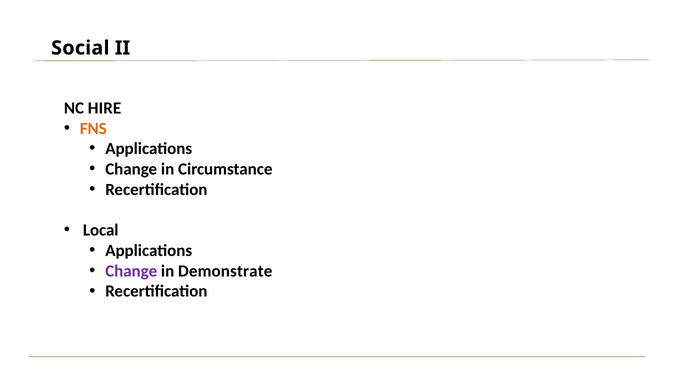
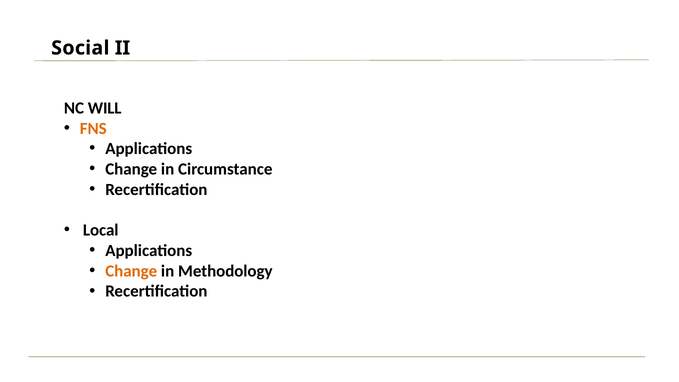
HIRE: HIRE -> WILL (105, 108)
Change colour: purple -> orange (131, 271)
Demonstrate: Demonstrate -> Methodology (225, 271)
